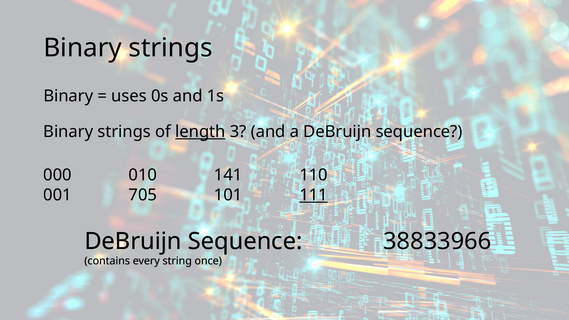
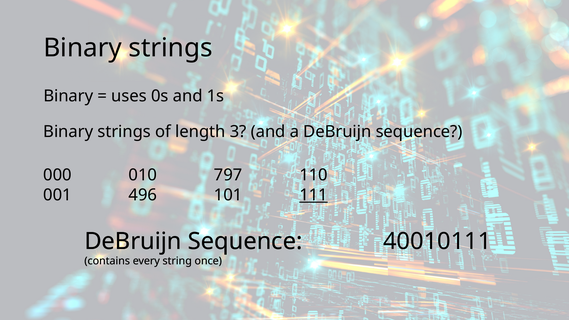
length underline: present -> none (200, 132)
141: 141 -> 797 (228, 175)
705: 705 -> 496 (143, 195)
38833966: 38833966 -> 40010111 (437, 241)
